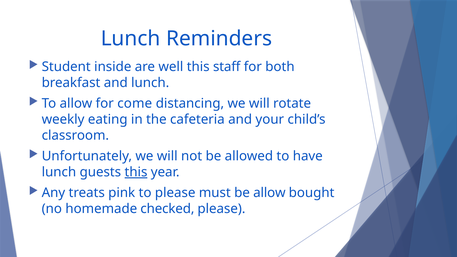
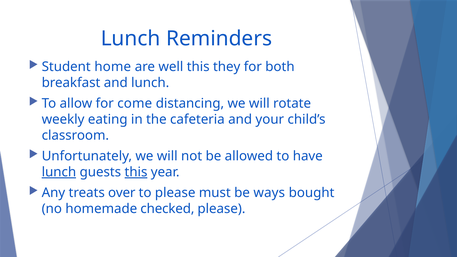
inside: inside -> home (113, 67)
staff: staff -> they (227, 67)
lunch underline: none -> present (59, 172)
pink: pink -> over (122, 193)
be allow: allow -> ways (269, 193)
